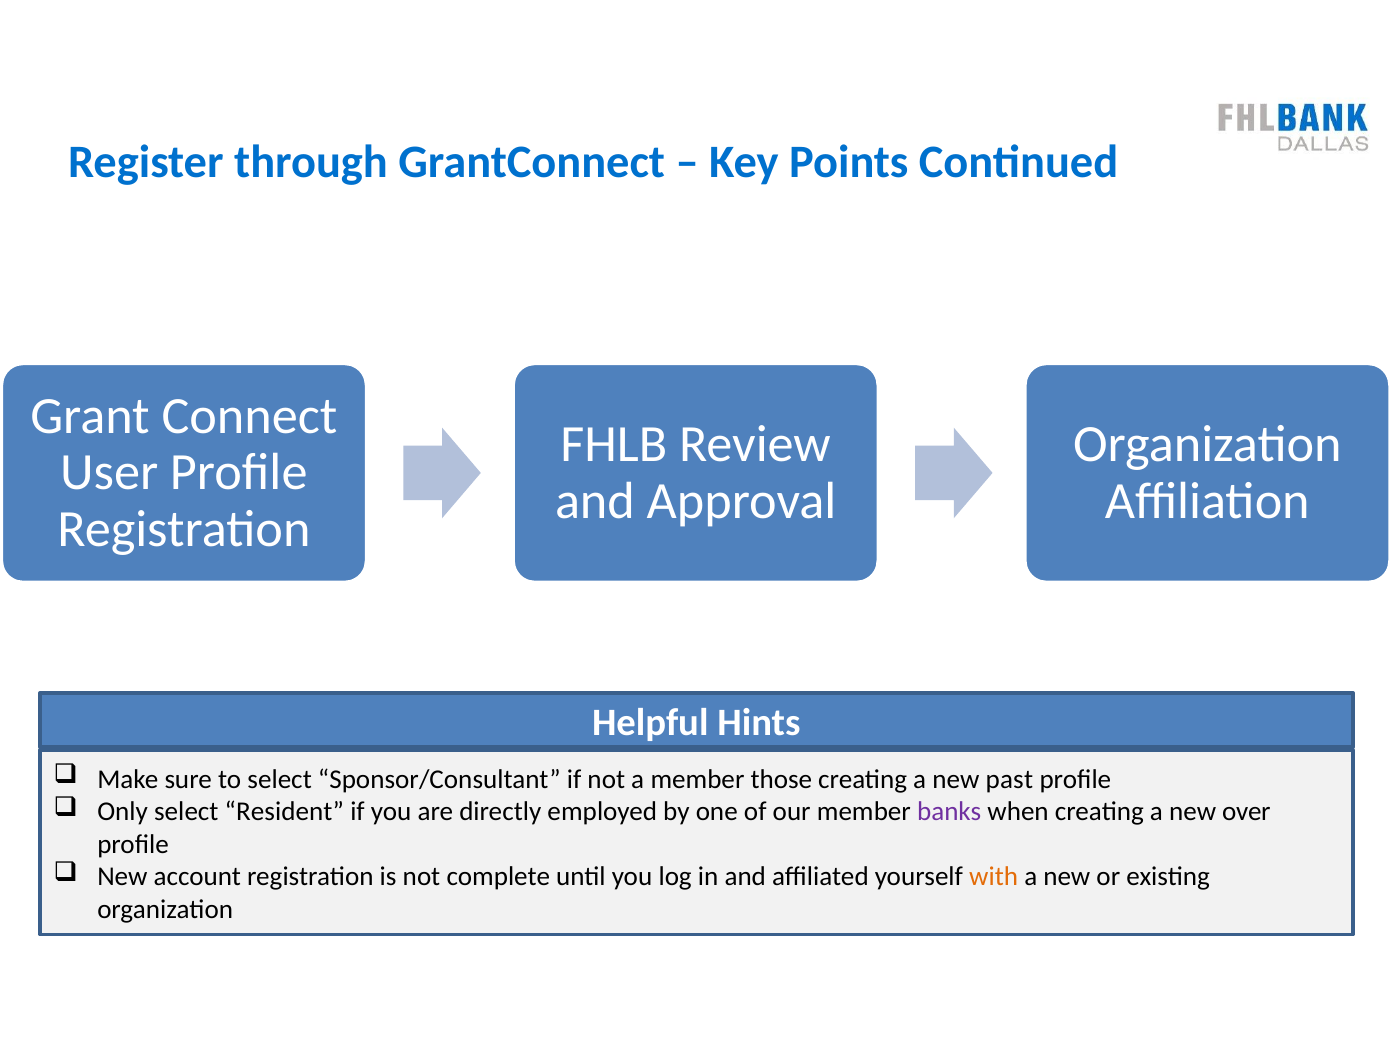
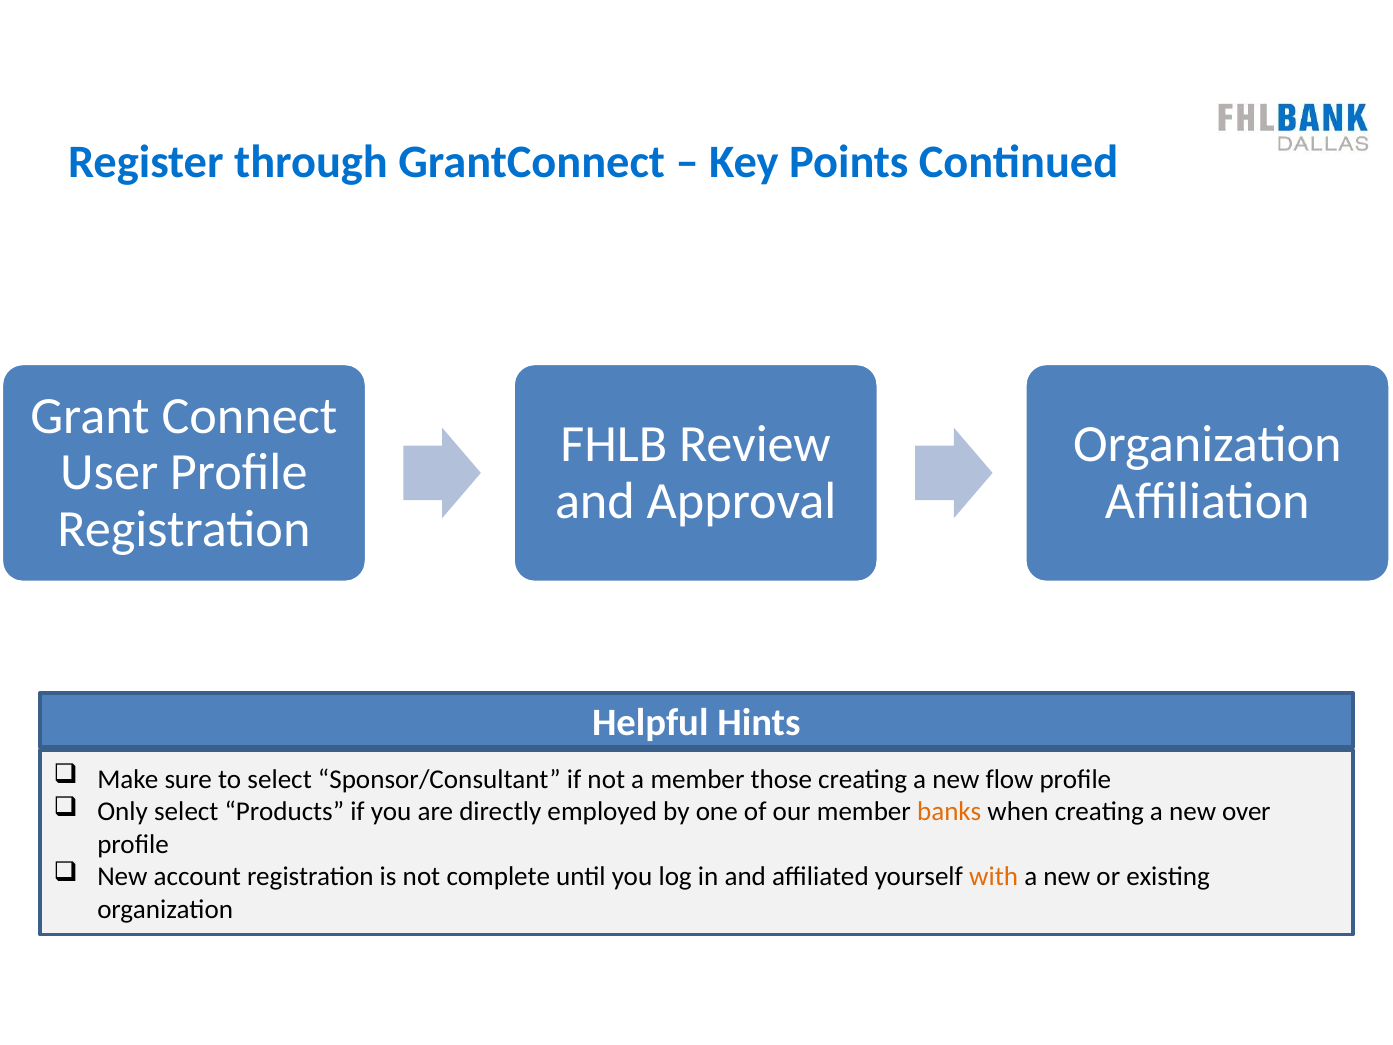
past: past -> flow (1009, 779)
Resident: Resident -> Products (284, 812)
banks colour: purple -> orange (949, 812)
